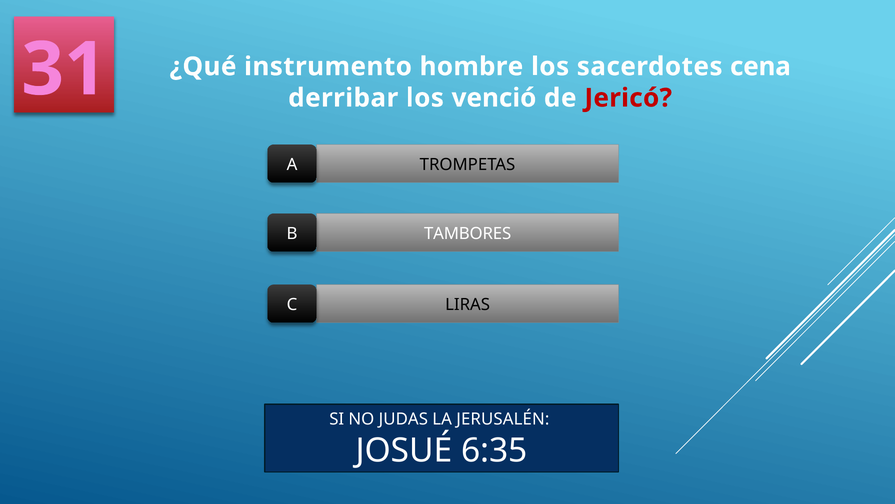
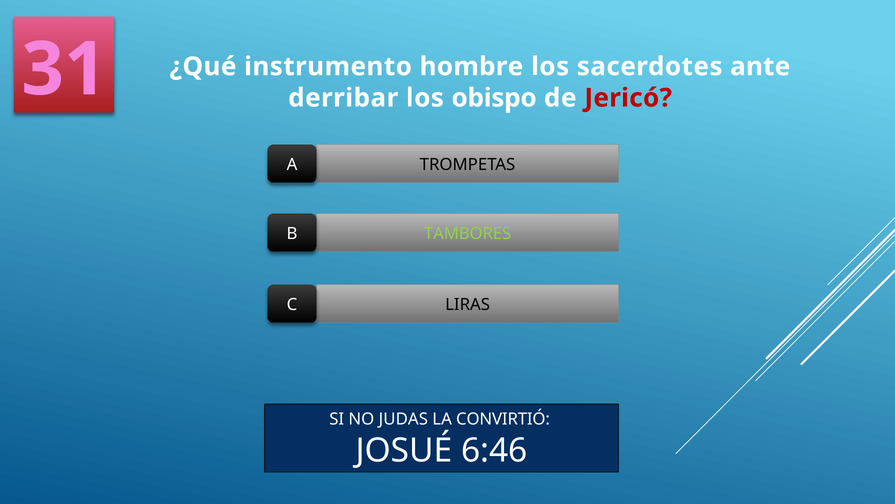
cena: cena -> ante (760, 67)
venció: venció -> obispo (494, 98)
TAMBORES colour: white -> light green (468, 233)
JERUSALÉN: JERUSALÉN -> CONVIRTIÓ (503, 419)
6:35: 6:35 -> 6:46 (494, 450)
